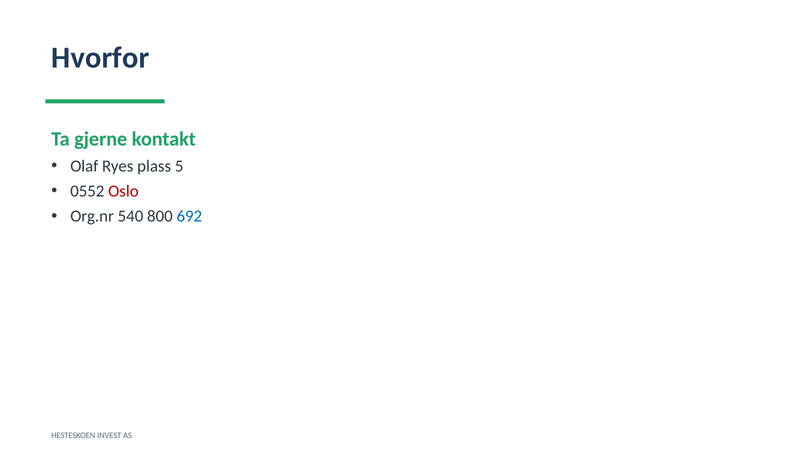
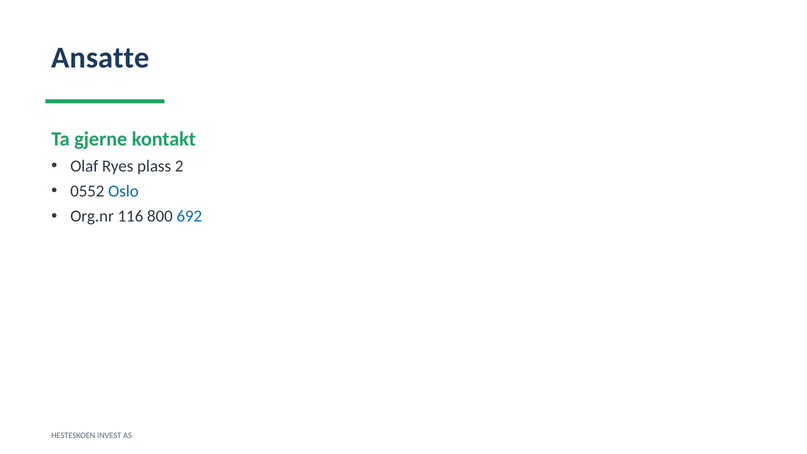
Hvorfor: Hvorfor -> Ansatte (100, 58)
5: 5 -> 2 (179, 166)
Oslo colour: red -> blue (123, 191)
540: 540 -> 116 (130, 216)
